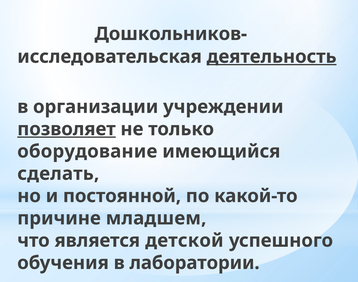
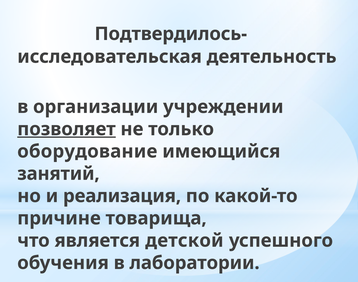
Дошкольников-: Дошкольников- -> Подтвердилось- (171, 34)
деятельность underline: present -> none (272, 57)
сделать: сделать -> занятий (58, 174)
постоянной: постоянной -> реализация (122, 196)
младшем: младшем -> товарища (156, 218)
